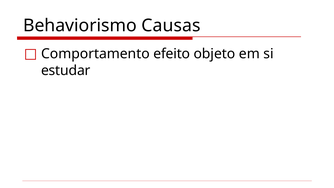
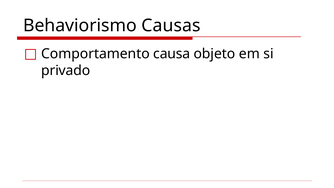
efeito: efeito -> causa (172, 54)
estudar: estudar -> privado (66, 70)
